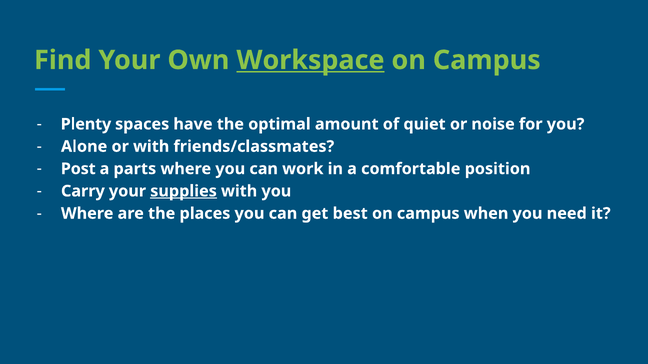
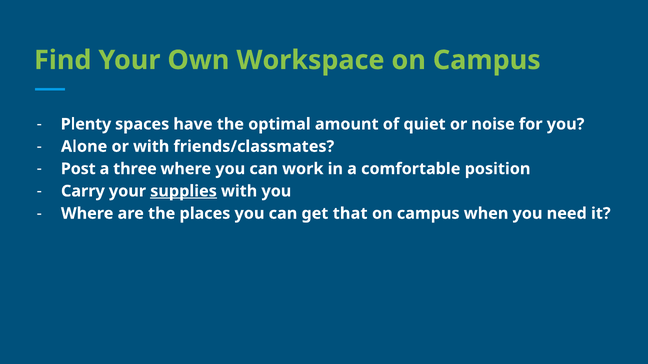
Workspace underline: present -> none (310, 60)
parts: parts -> three (135, 169)
best: best -> that (350, 214)
